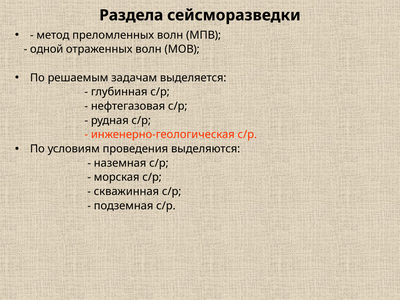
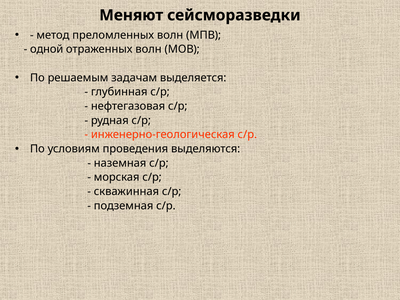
Раздела: Раздела -> Меняют (131, 15)
